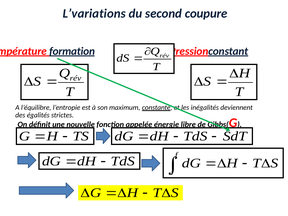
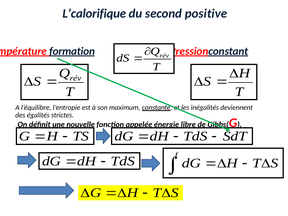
L’variations: L’variations -> L’calorifique (94, 13)
coupure: coupure -> positive (206, 13)
